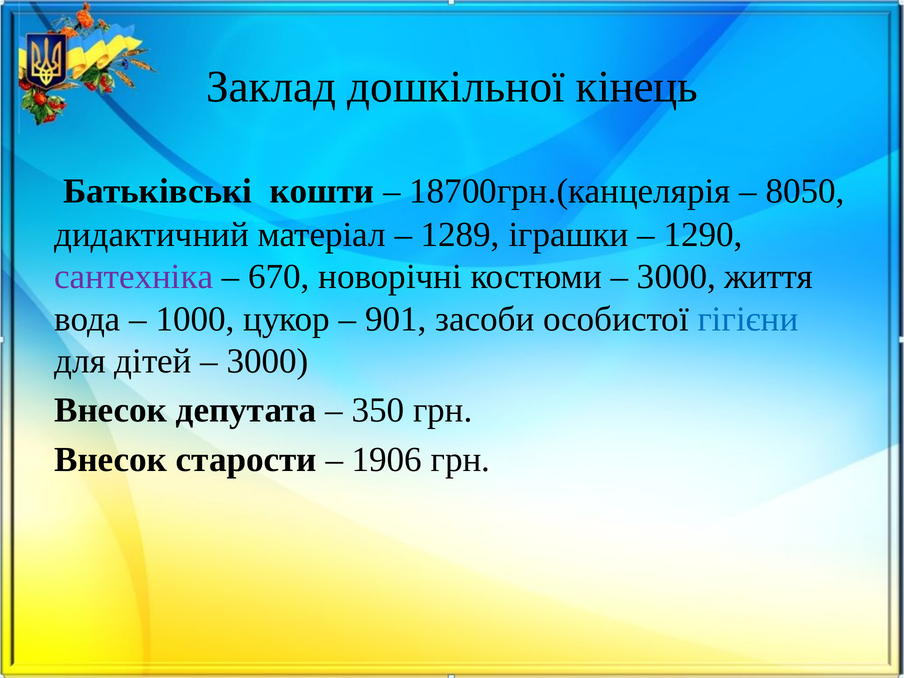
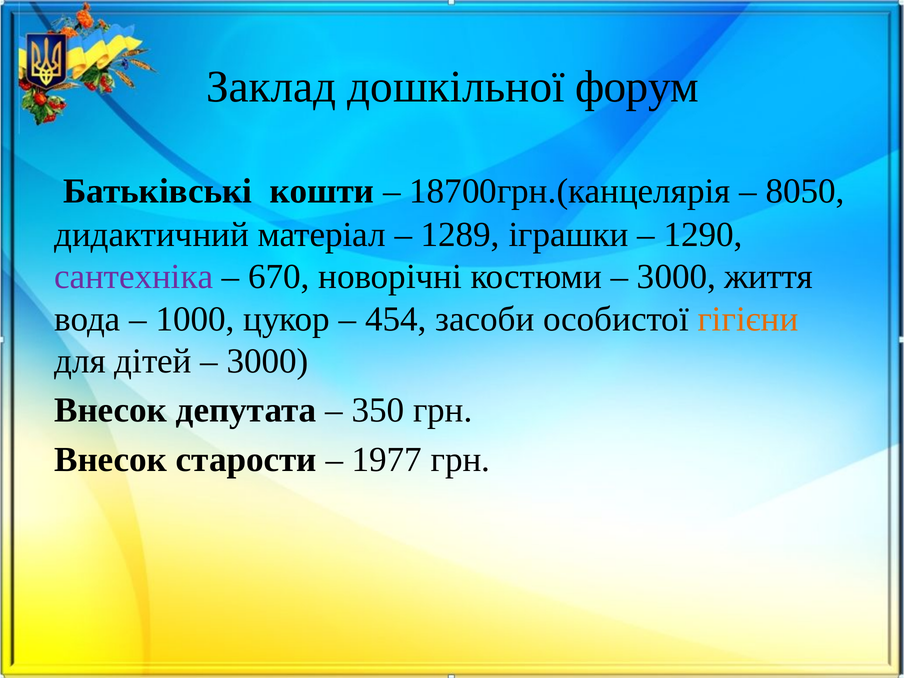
кінець: кінець -> форум (637, 87)
901: 901 -> 454 (396, 319)
гігієни colour: blue -> orange (748, 319)
1906: 1906 -> 1977 (387, 460)
